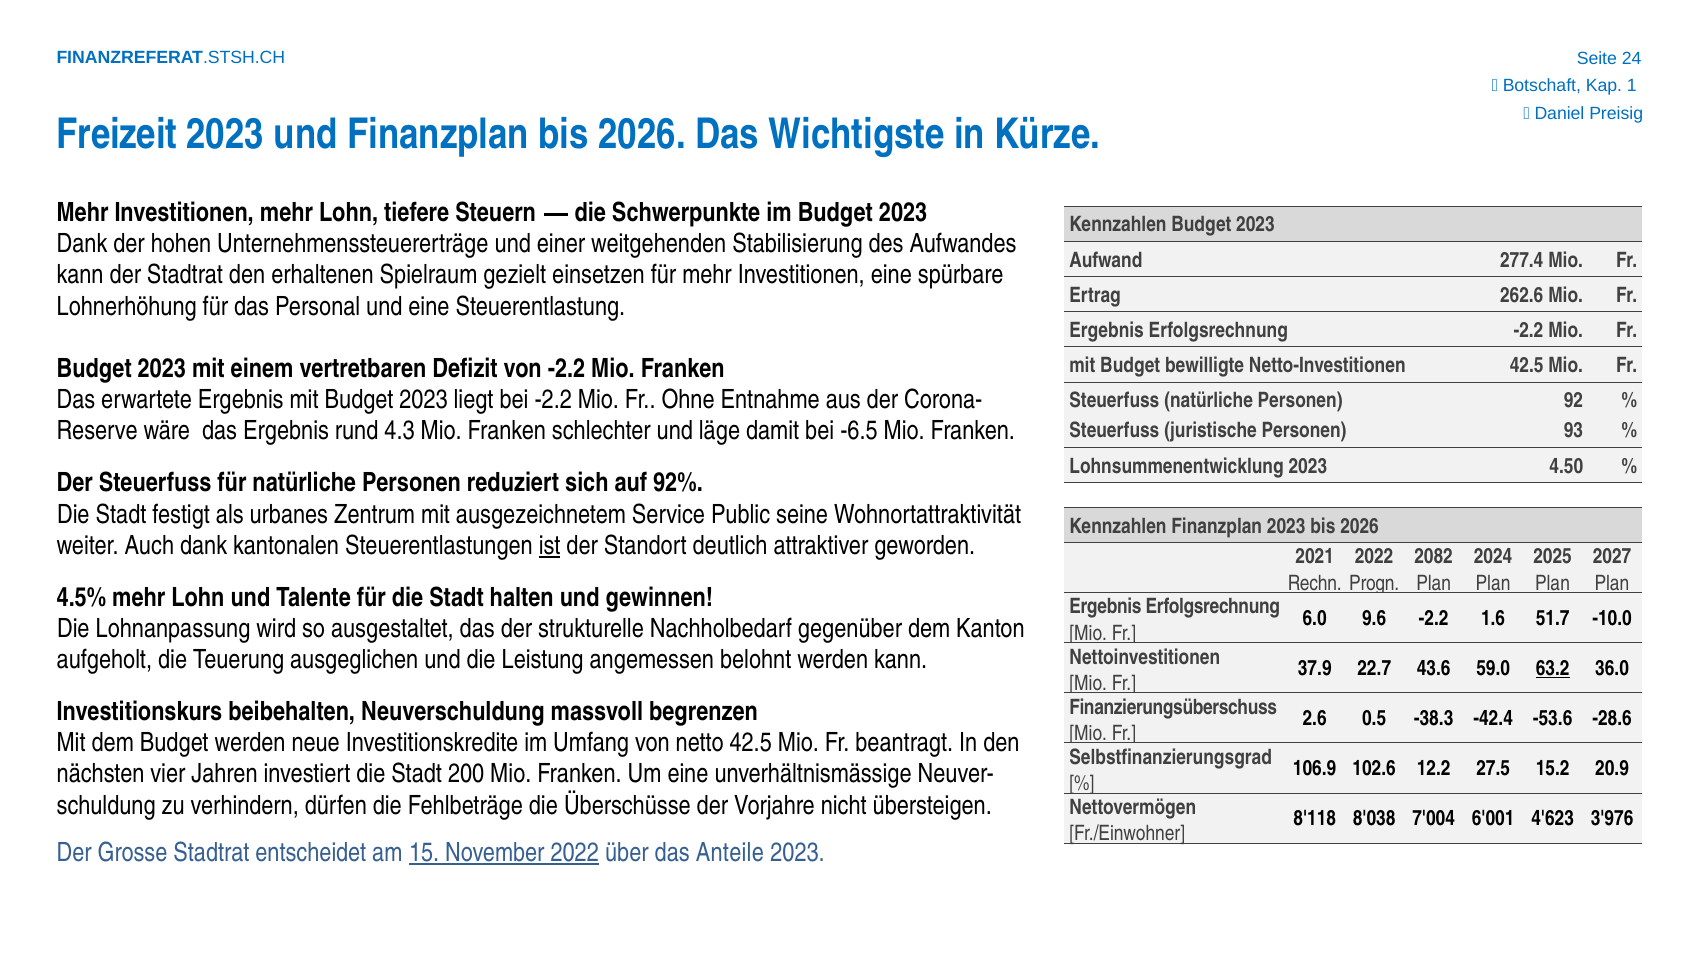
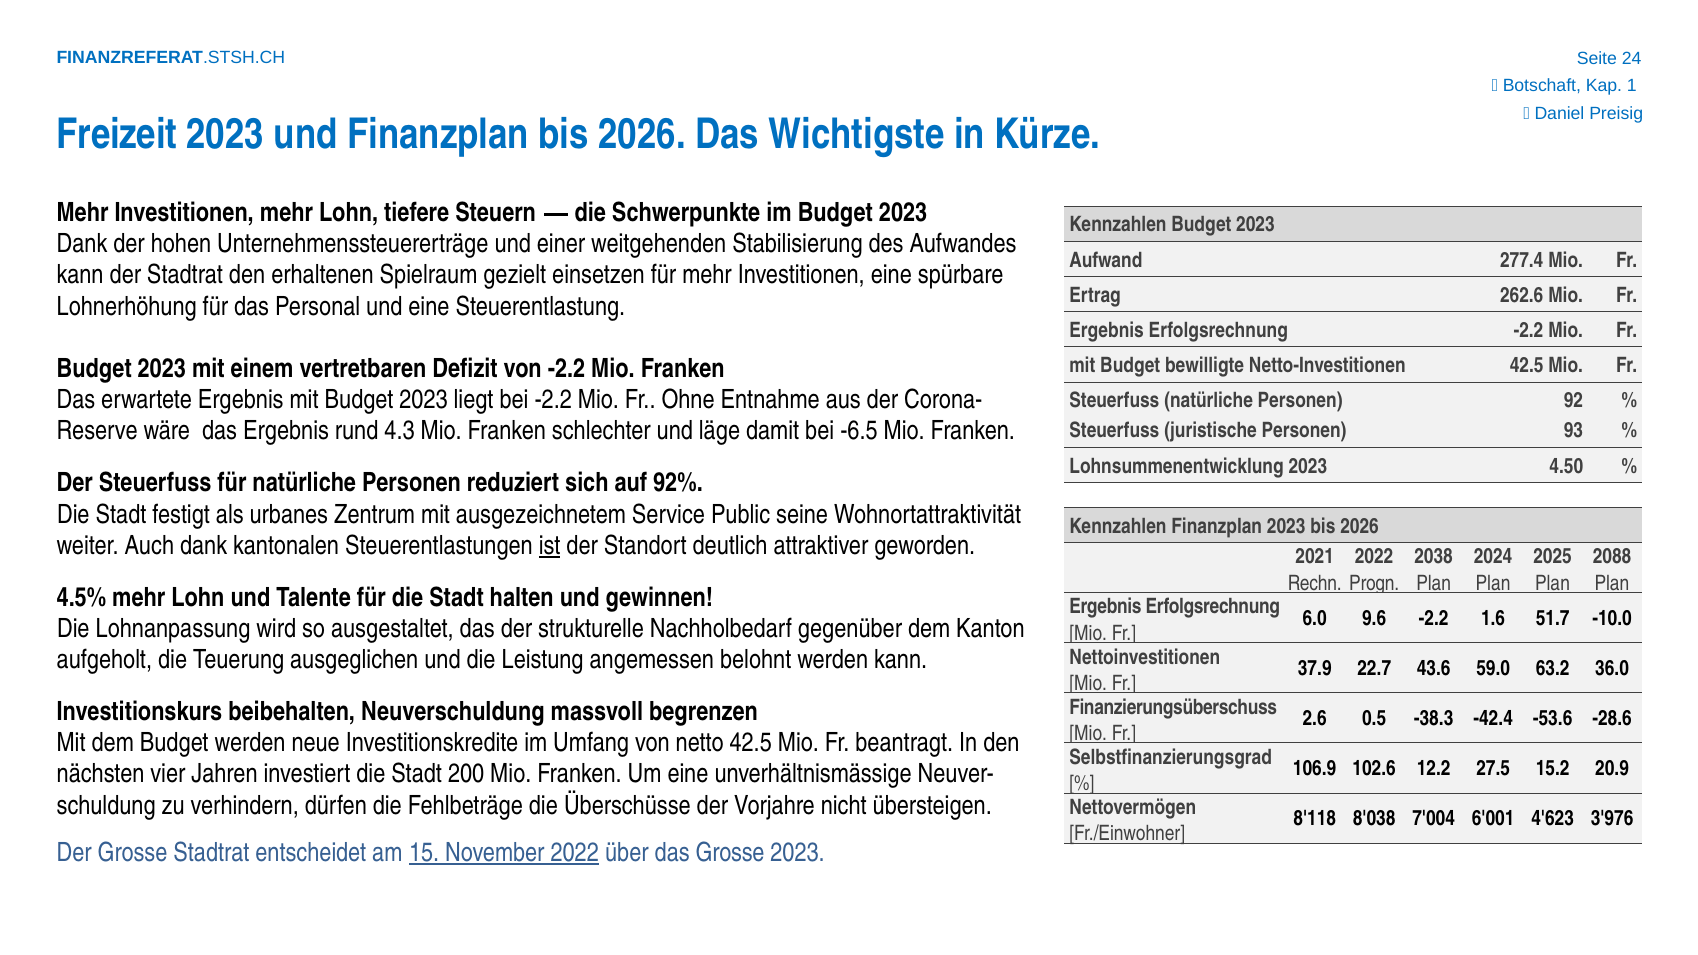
2082: 2082 -> 2038 (1434, 557)
2027: 2027 -> 2088 (1612, 557)
63.2 underline: present -> none (1553, 669)
das Anteile: Anteile -> Grosse (730, 853)
